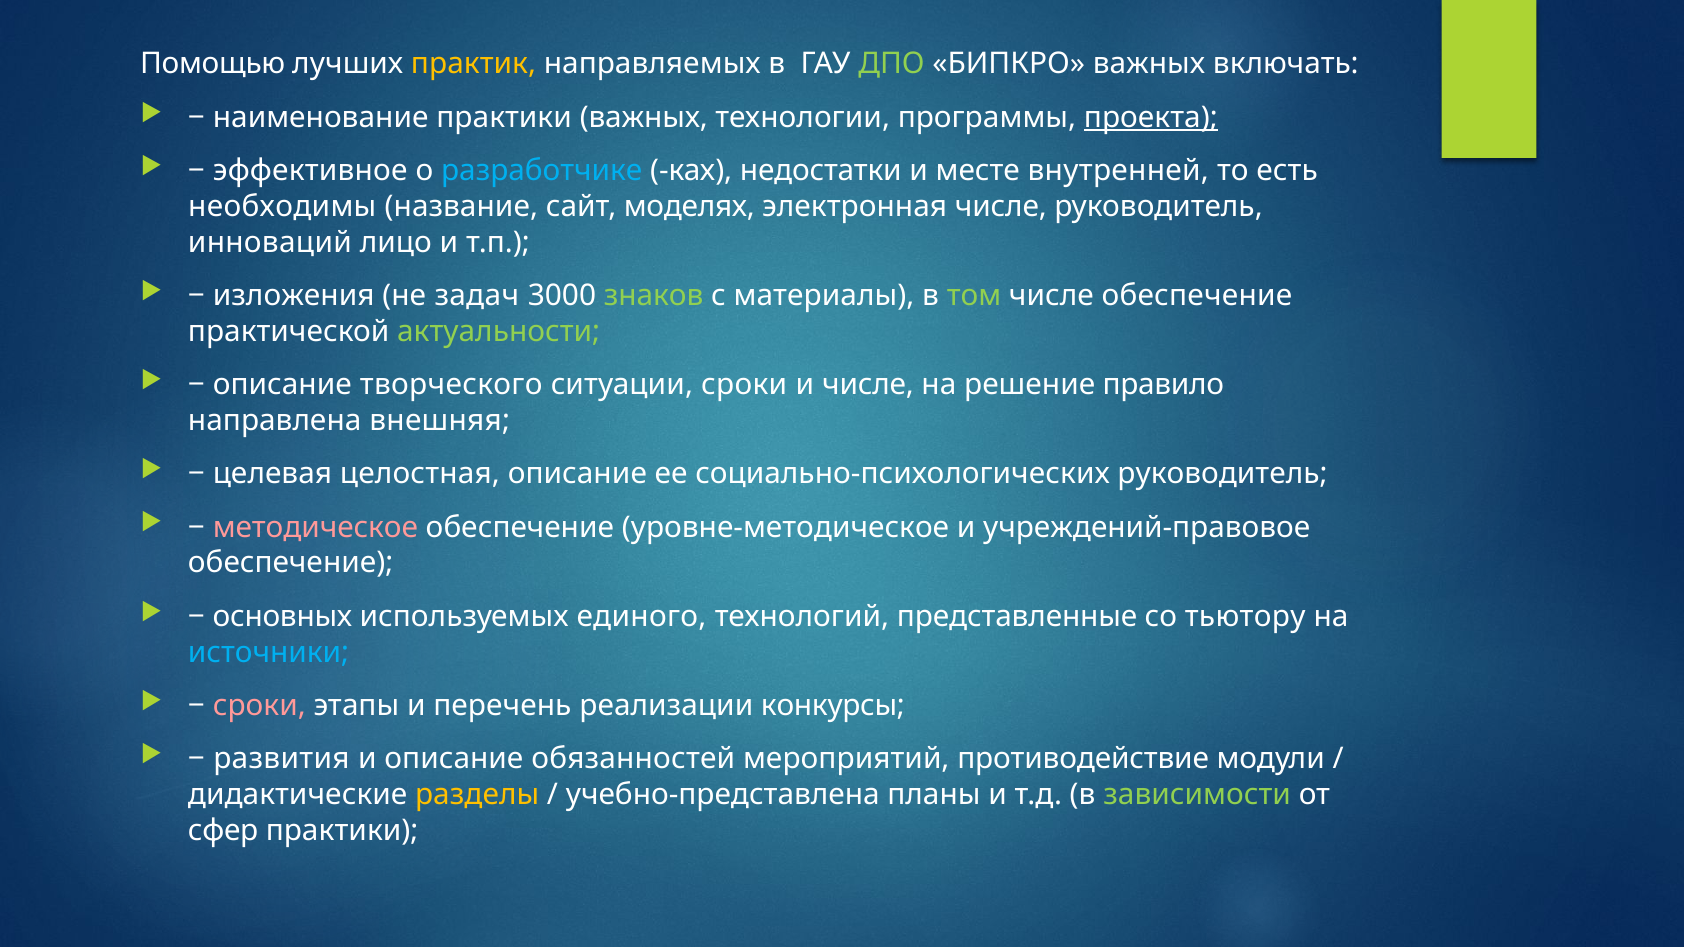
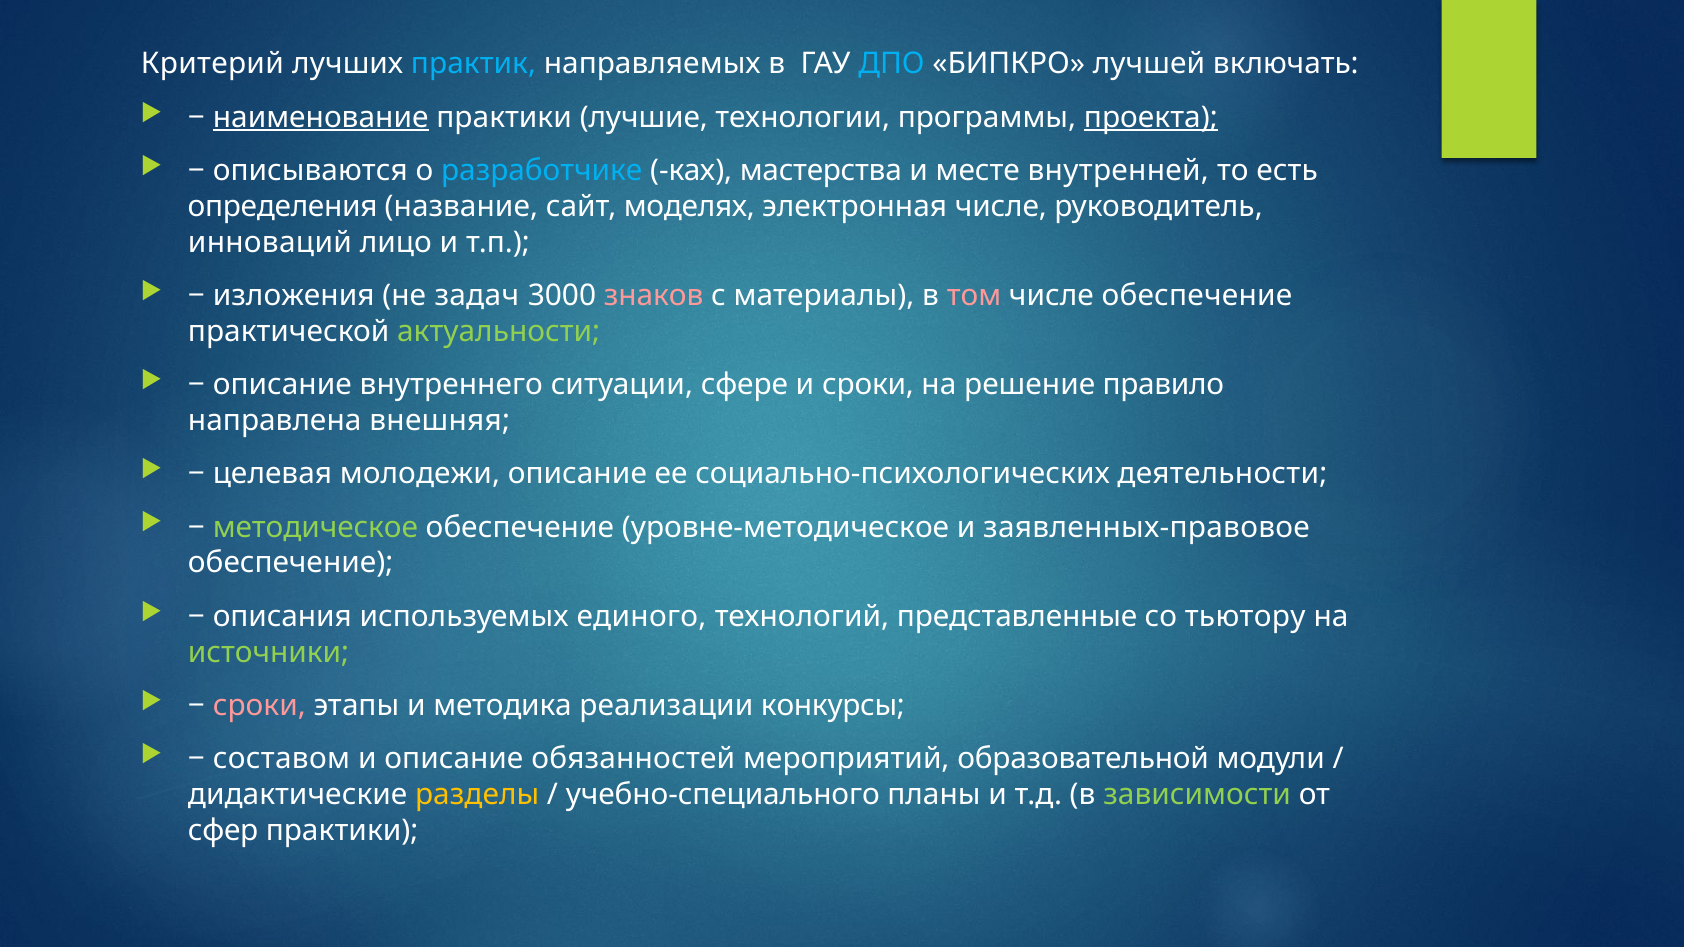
Помощью: Помощью -> Критерий (212, 64)
практик colour: yellow -> light blue (474, 64)
ДПО colour: light green -> light blue (891, 64)
БИПКРО важных: важных -> лучшей (1149, 64)
наименование underline: none -> present (321, 117)
практики важных: важных -> лучшие (644, 117)
эффективное: эффективное -> описываются (310, 171)
недостатки: недостатки -> мастерства (821, 171)
необходимы: необходимы -> определения (283, 207)
знаков colour: light green -> pink (654, 296)
том colour: light green -> pink (974, 296)
творческого: творческого -> внутреннего (451, 385)
ситуации сроки: сроки -> сфере (744, 385)
и числе: числе -> сроки (868, 385)
целостная: целостная -> молодежи (420, 474)
социально-психологических руководитель: руководитель -> деятельности (1222, 474)
методическое colour: pink -> light green (315, 527)
учреждений-правовое: учреждений-правовое -> заявленных-правовое (1147, 527)
основных: основных -> описания (282, 617)
источники colour: light blue -> light green (269, 652)
перечень: перечень -> методика (503, 706)
развития: развития -> составом (281, 759)
противодействие: противодействие -> образовательной (1083, 759)
учебно-представлена: учебно-представлена -> учебно-специального (723, 795)
